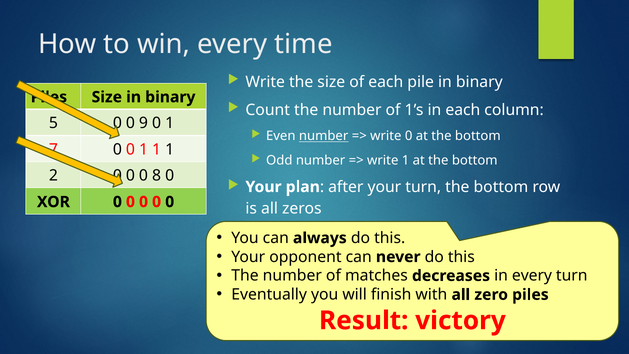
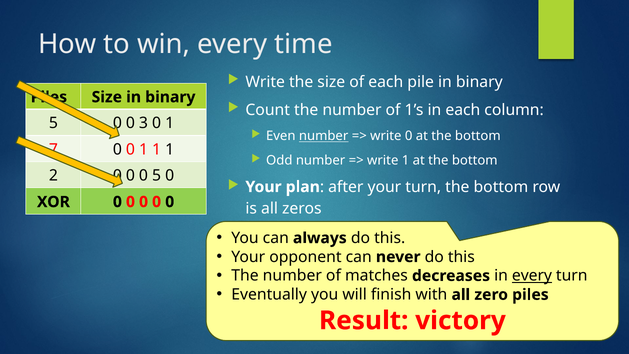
9: 9 -> 3 (143, 123)
0 8: 8 -> 5 (157, 176)
every underline: none -> present (532, 276)
